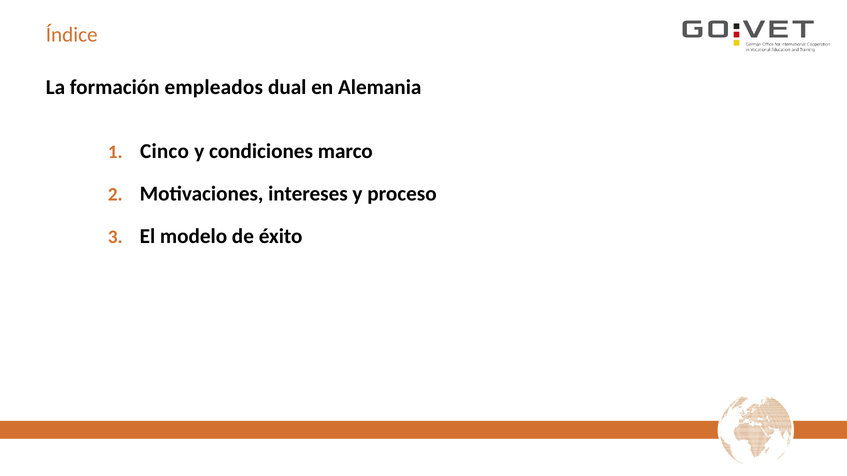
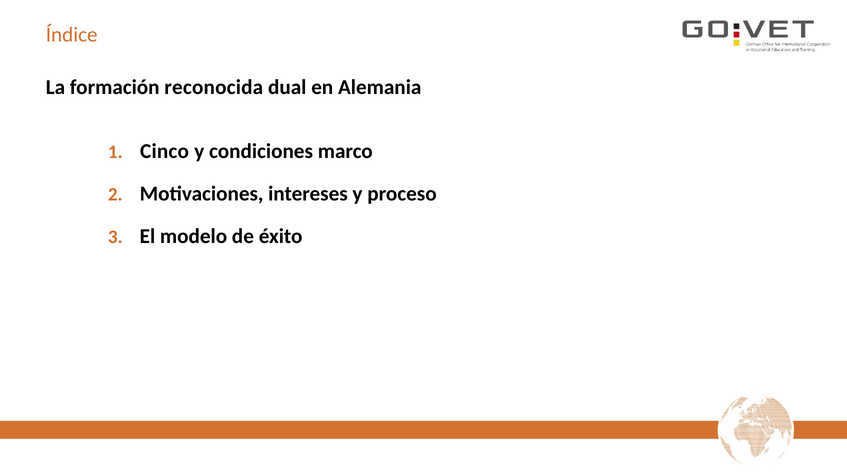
empleados: empleados -> reconocida (214, 87)
